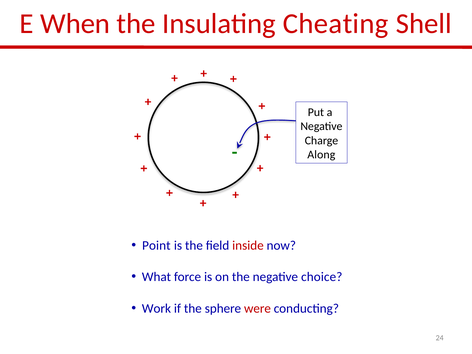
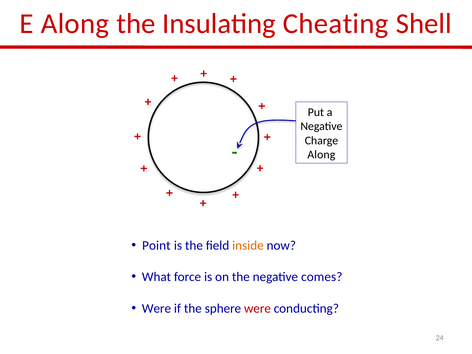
E When: When -> Along (75, 24)
inside colour: red -> orange (248, 246)
choice: choice -> comes (322, 277)
Work: Work -> Were (156, 308)
